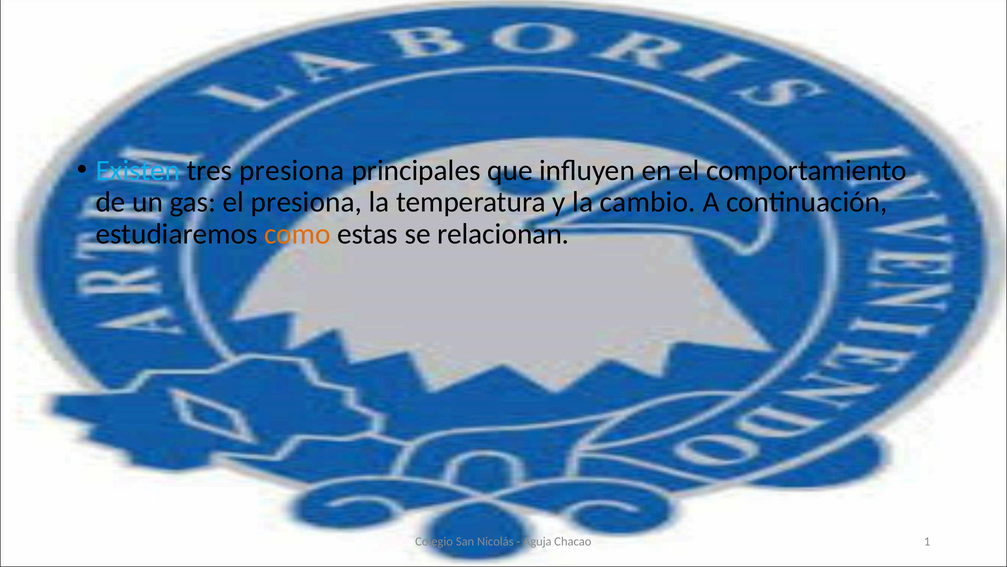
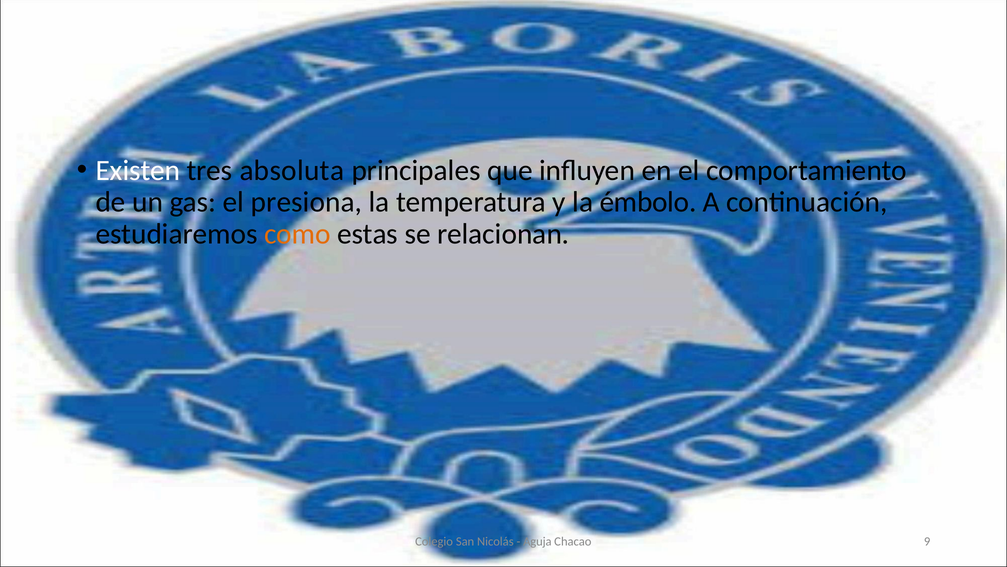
Existen colour: light blue -> white (138, 170)
tres presiona: presiona -> absoluta (292, 170)
cambio: cambio -> émbolo (648, 202)
1: 1 -> 9 (927, 541)
